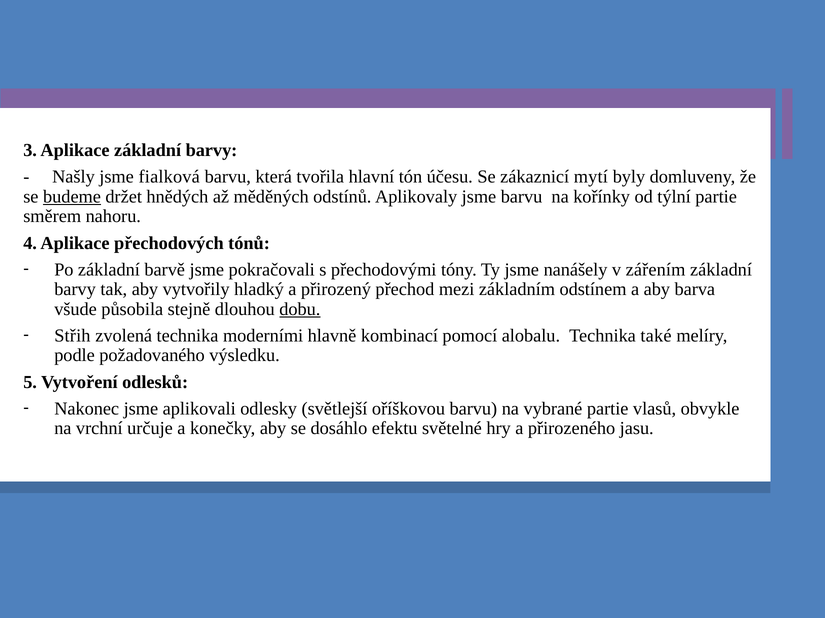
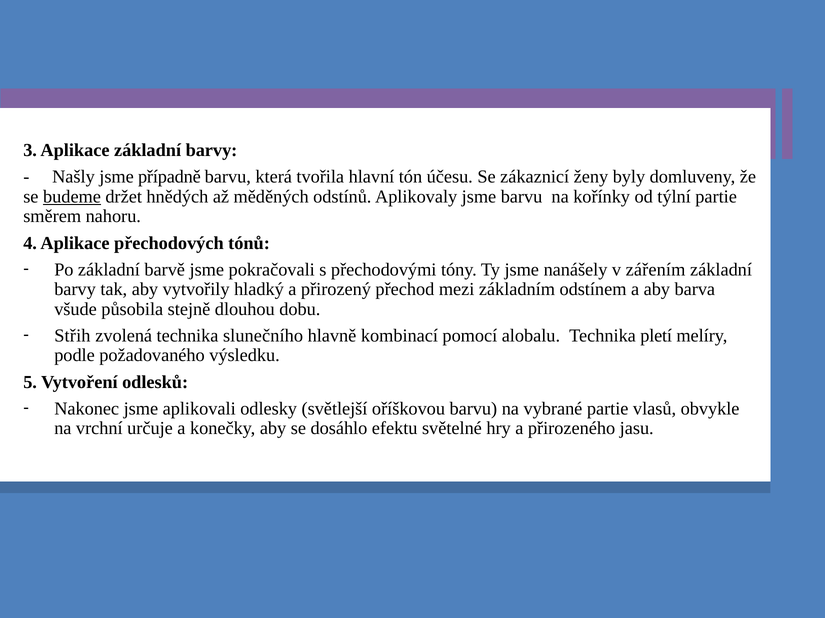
fialková: fialková -> případně (169, 177)
mytí: mytí -> ženy (591, 177)
dobu underline: present -> none (300, 309)
moderními: moderními -> slunečního (263, 336)
také: také -> pletí (656, 336)
